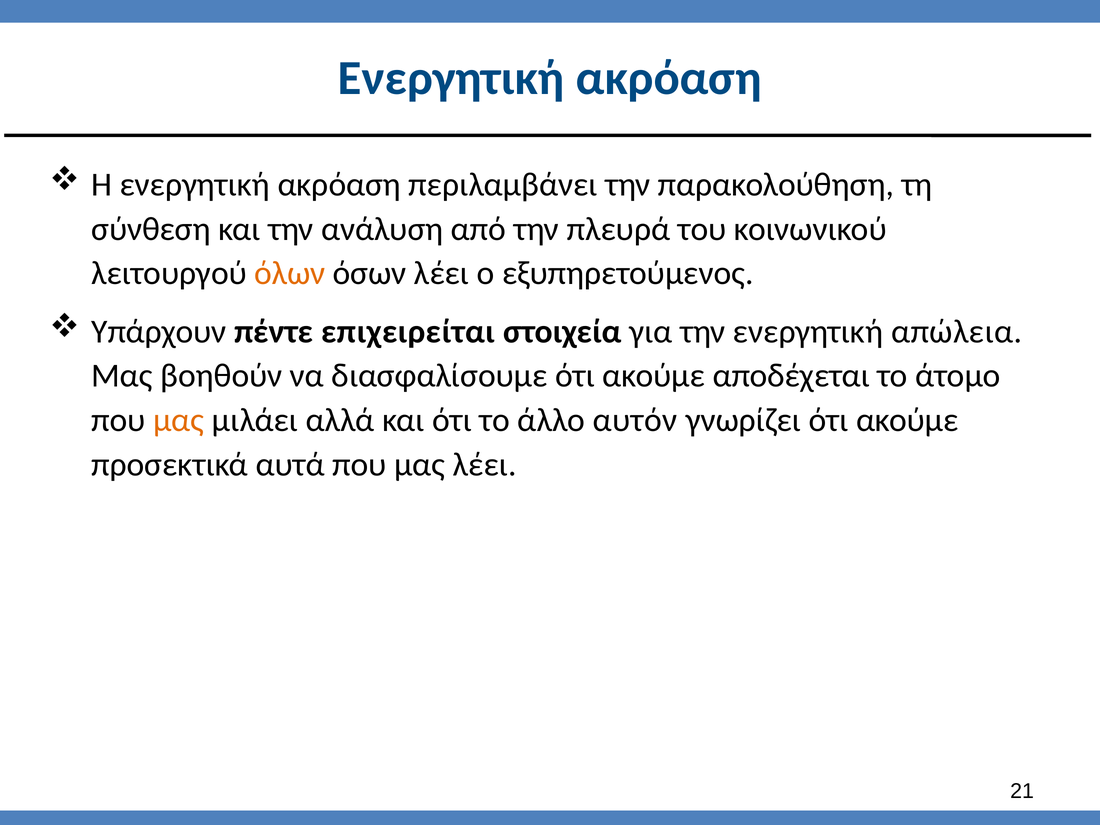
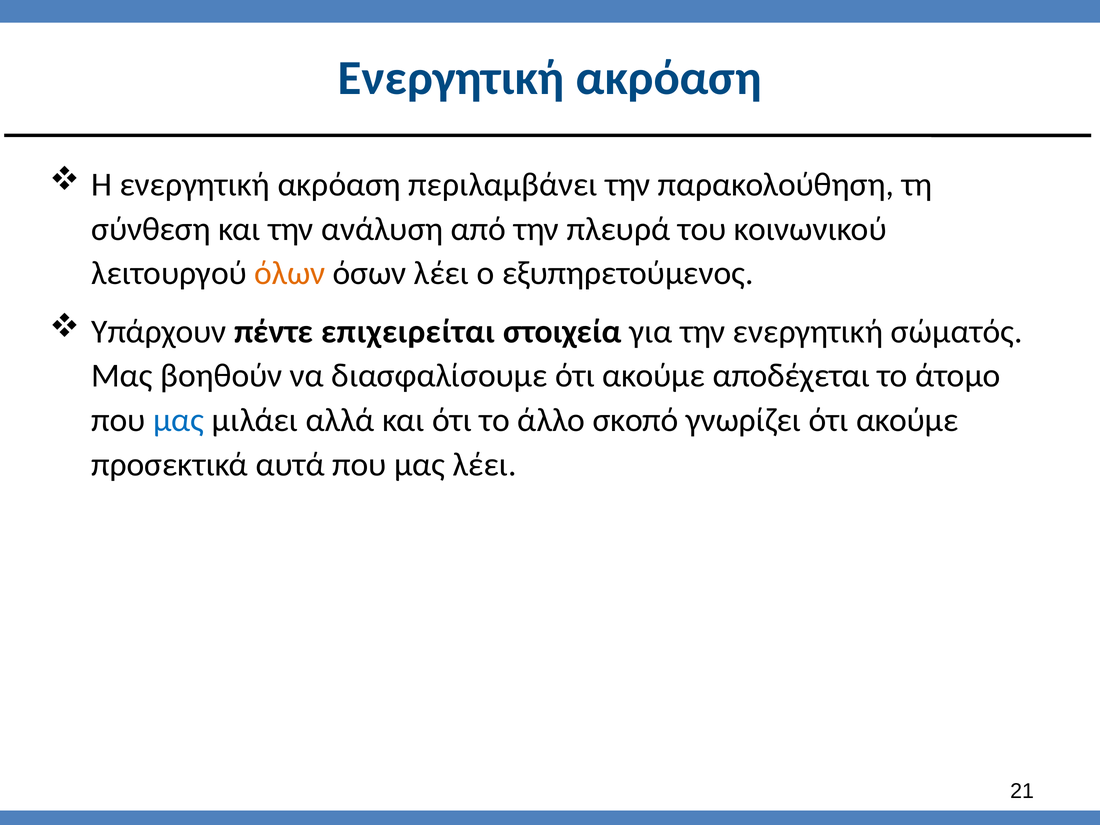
απώλεια: απώλεια -> σώματός (957, 331)
μας colour: orange -> blue (179, 420)
αυτόν: αυτόν -> σκοπό (635, 420)
